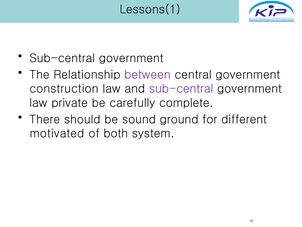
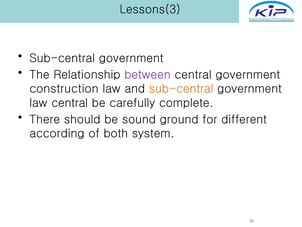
Lessons(1: Lessons(1 -> Lessons(3 (150, 9)
sub-central colour: purple -> orange (181, 89)
law private: private -> central (70, 103)
motivated: motivated -> according (57, 133)
